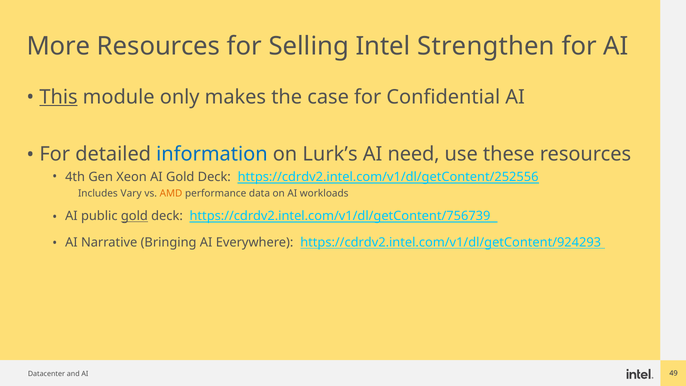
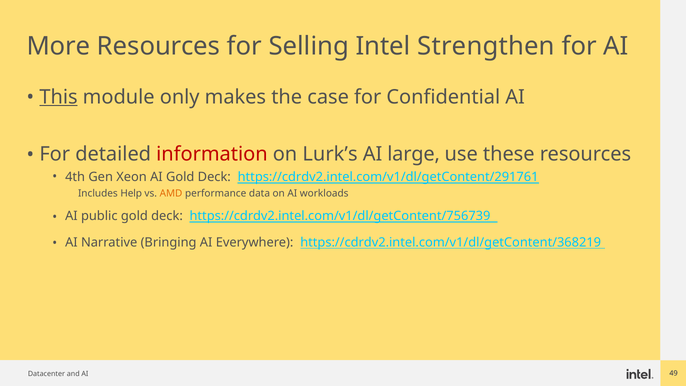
information colour: blue -> red (212, 154)
need: need -> large (414, 154)
https://cdrdv2.intel.com/v1/dl/getContent/252556: https://cdrdv2.intel.com/v1/dl/getContent/252556 -> https://cdrdv2.intel.com/v1/dl/getContent/291761 (388, 177)
Vary: Vary -> Help (131, 194)
gold underline: present -> none (134, 216)
https://cdrdv2.intel.com/v1/dl/getContent/924293: https://cdrdv2.intel.com/v1/dl/getContent/924293 -> https://cdrdv2.intel.com/v1/dl/getContent/368219 (451, 242)
